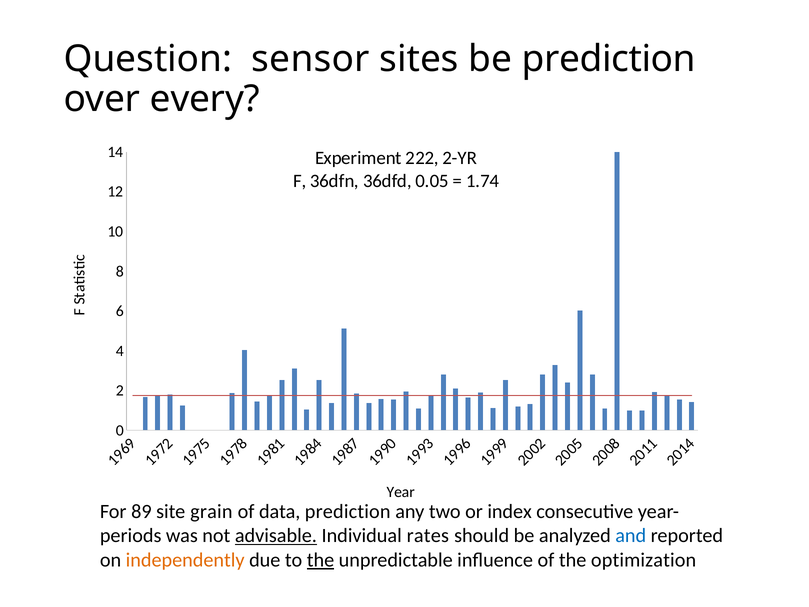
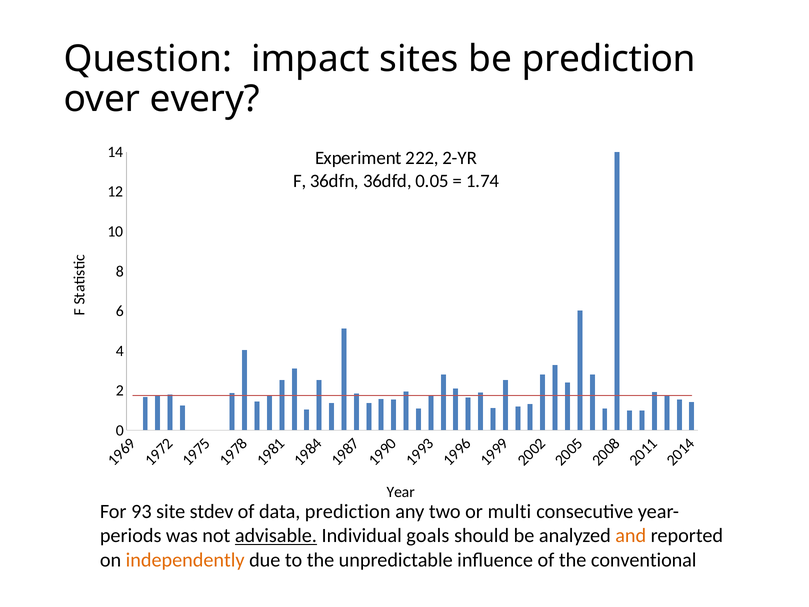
sensor: sensor -> impact (311, 59)
89: 89 -> 93 (141, 511)
grain: grain -> stdev (212, 511)
index: index -> multi (509, 511)
rates: rates -> goals (428, 536)
and colour: blue -> orange (631, 536)
the underline: present -> none (320, 560)
optimization: optimization -> conventional (644, 560)
